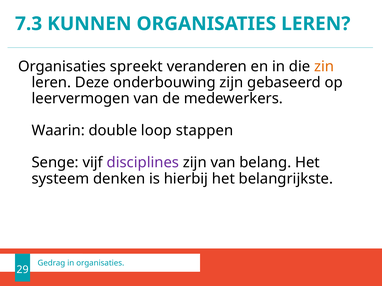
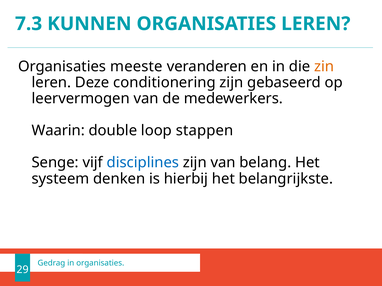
spreekt: spreekt -> meeste (136, 67)
onderbouwing: onderbouwing -> conditionering (164, 83)
disciplines colour: purple -> blue (143, 163)
